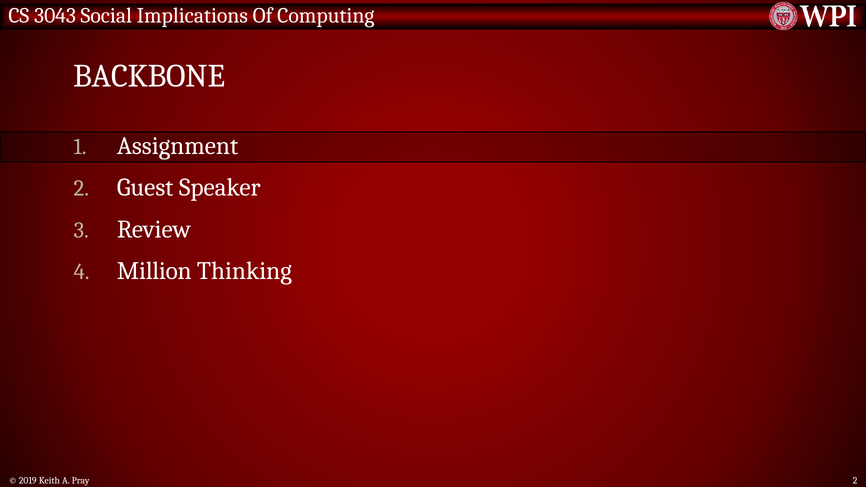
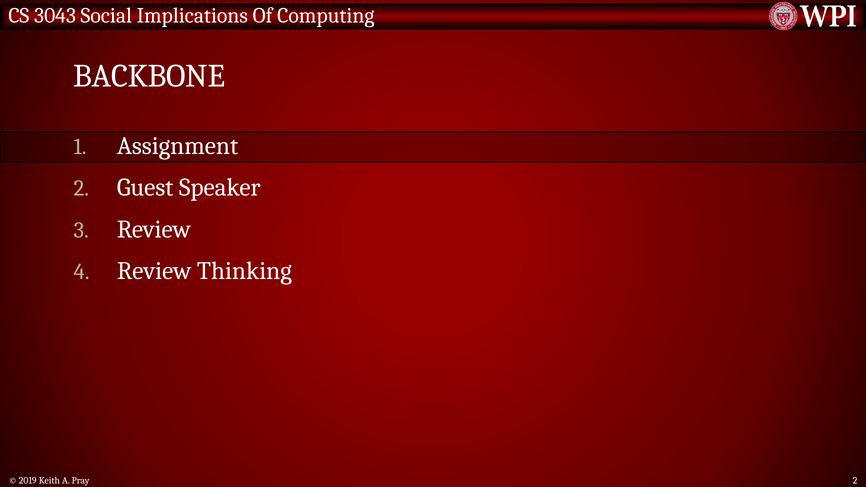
Million: Million -> Review (154, 271)
